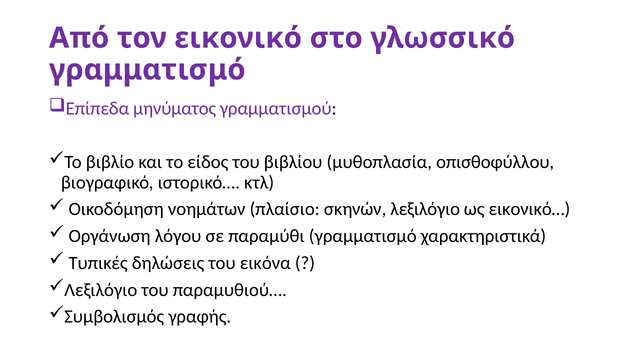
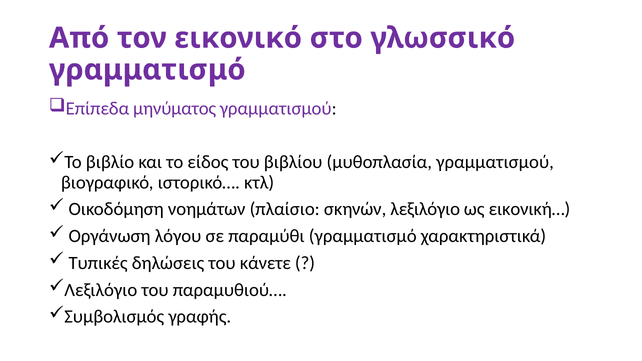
μυθοπλασία οπισθοφύλλου: οπισθοφύλλου -> γραμματισμού (495, 162)
εικονικό…: εικονικό… -> εικονική… (529, 209)
εικόνα: εικόνα -> κάνετε (265, 263)
